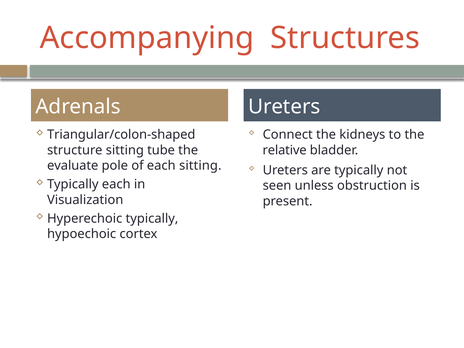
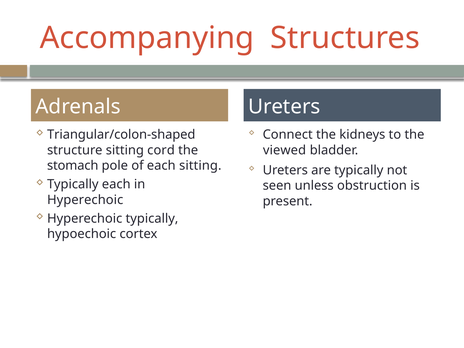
tube: tube -> cord (161, 150)
relative: relative -> viewed (284, 150)
evaluate: evaluate -> stomach (73, 166)
Visualization: Visualization -> Hyperechoic (85, 200)
